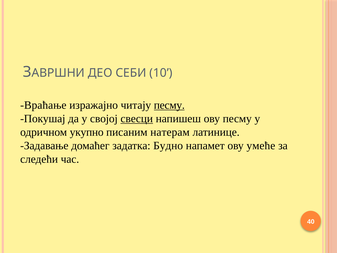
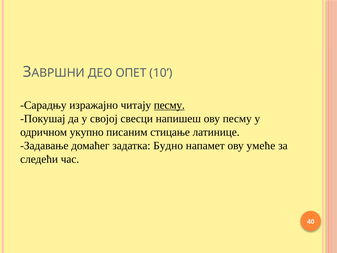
СЕБИ: СЕБИ -> ОПЕТ (131, 73)
Враћање: Враћање -> Сарадњу (43, 105)
свесци underline: present -> none (137, 119)
натерам: натерам -> стицање (170, 132)
